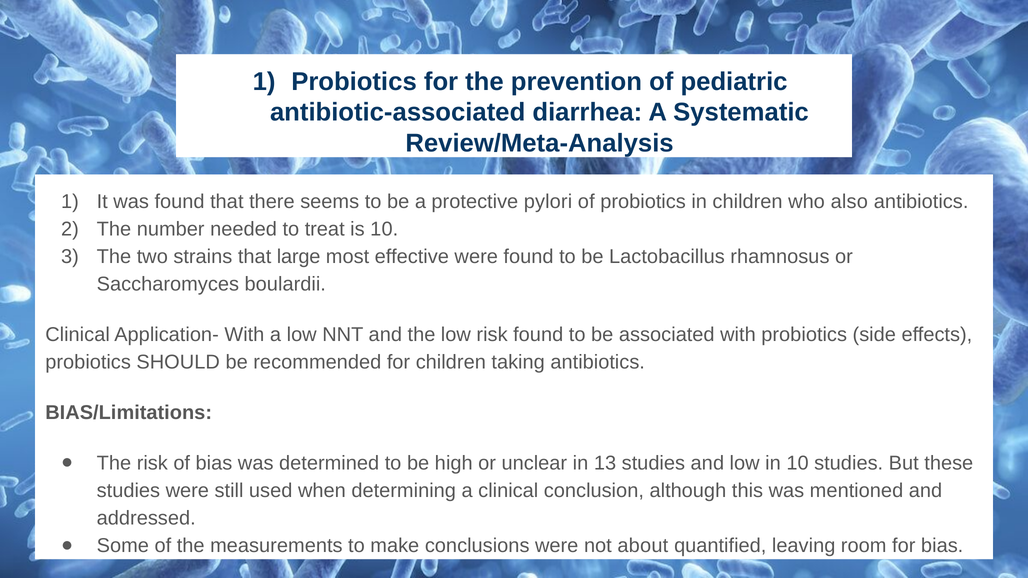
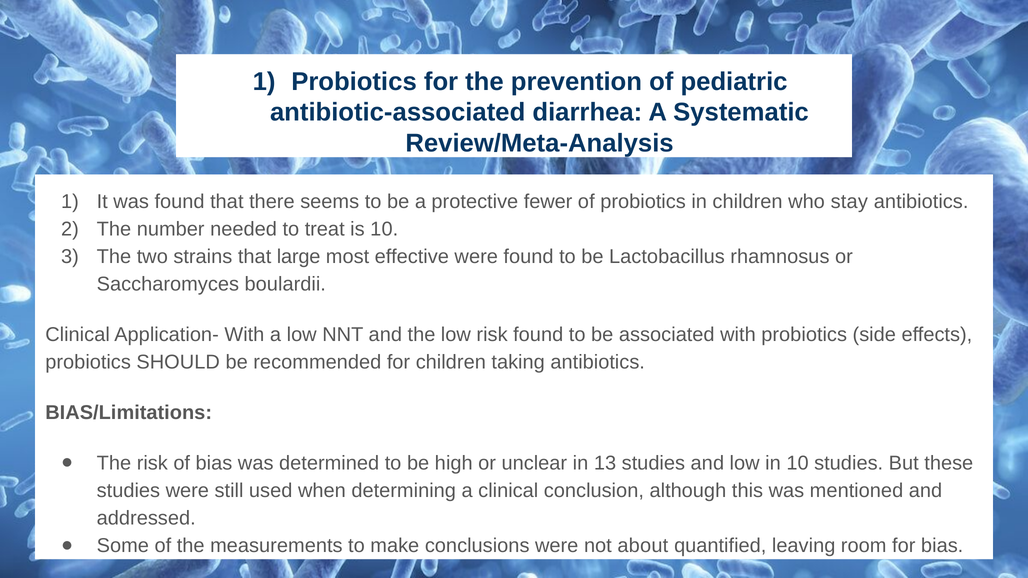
pylori: pylori -> fewer (548, 202)
also: also -> stay (849, 202)
